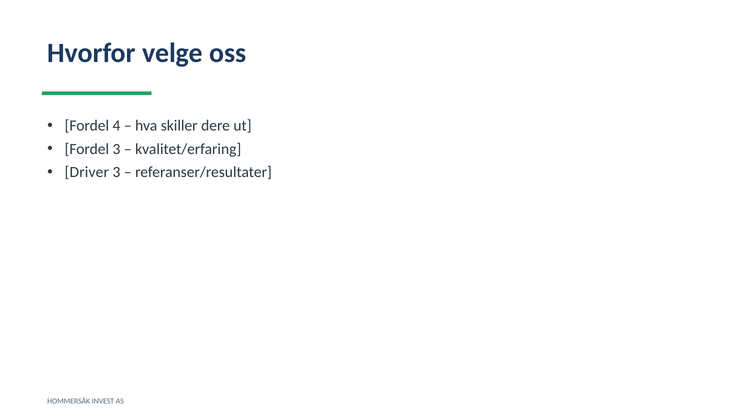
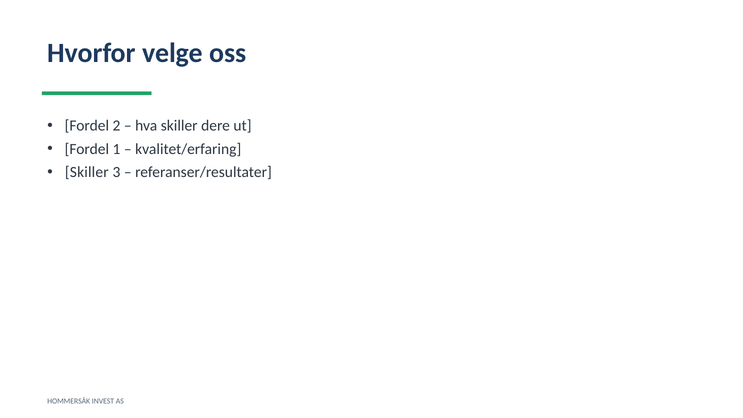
4: 4 -> 2 (117, 126)
Fordel 3: 3 -> 1 (117, 149)
Driver: Driver -> Skiller (87, 172)
